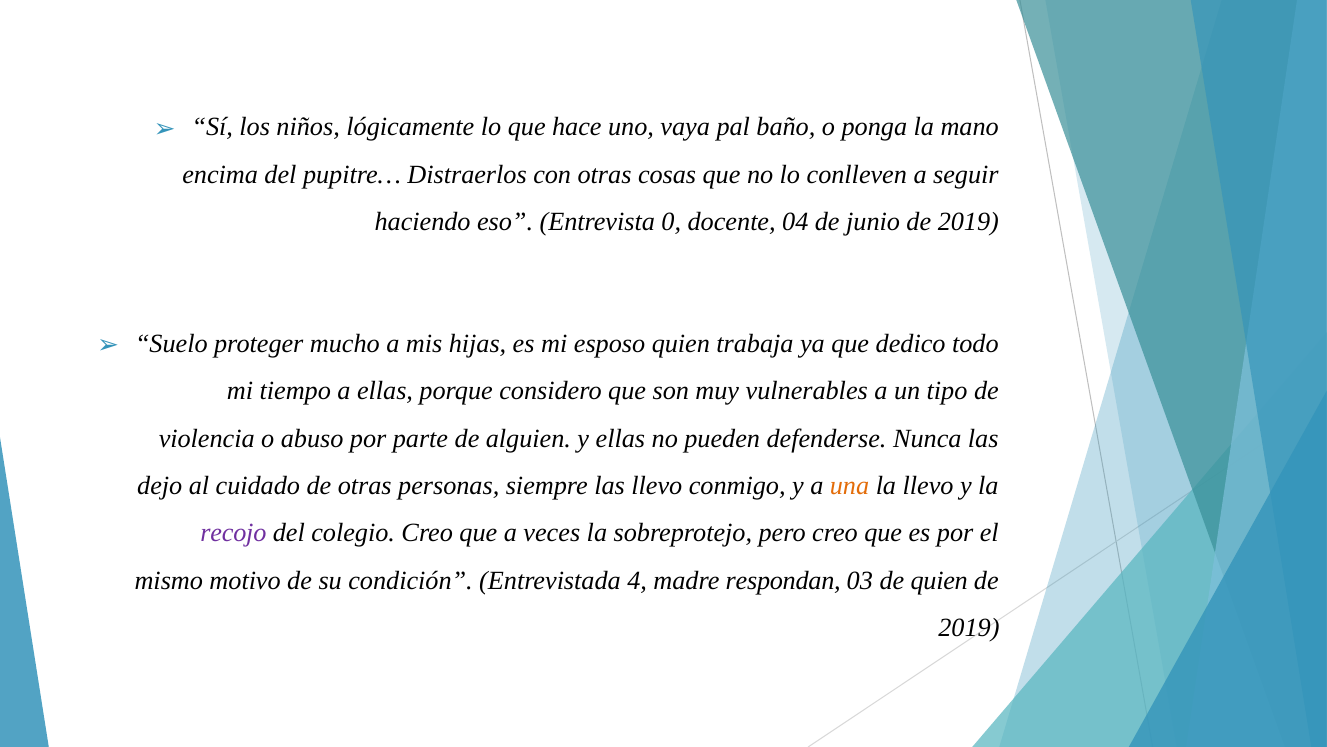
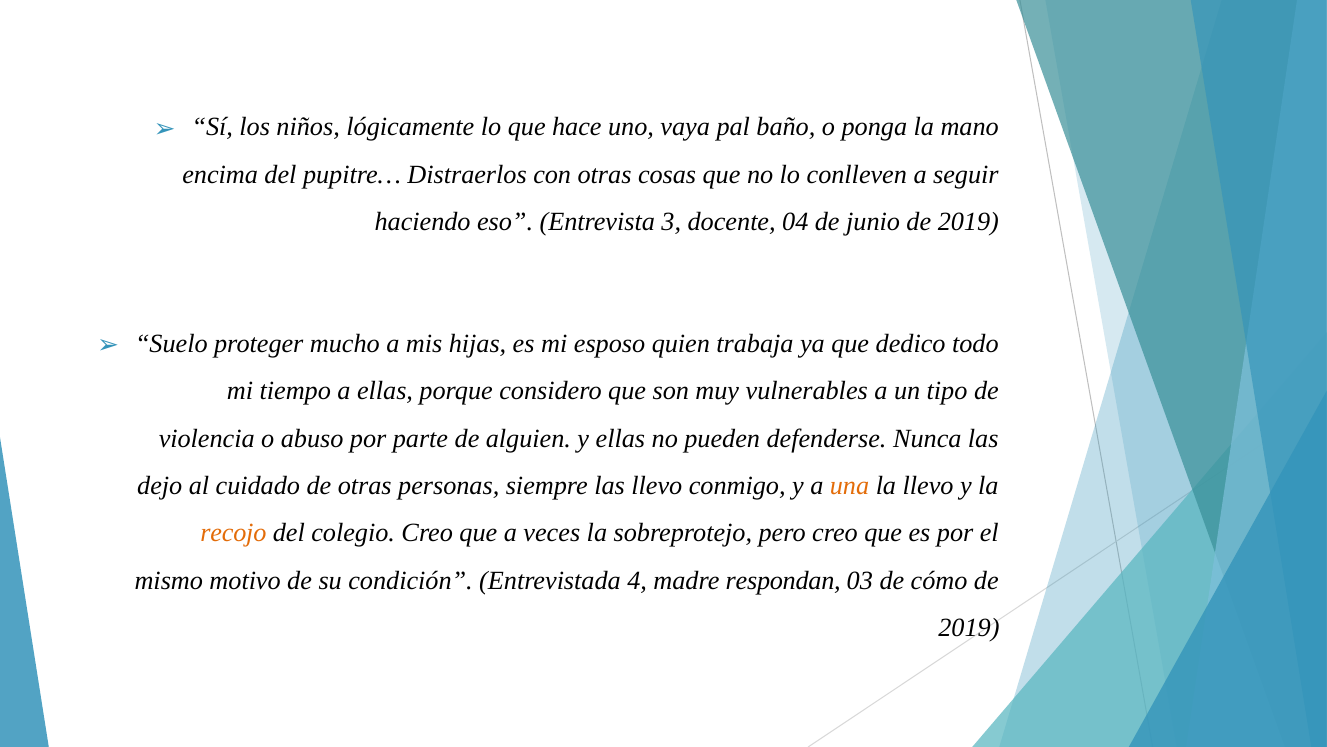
0: 0 -> 3 (671, 221)
recojo colour: purple -> orange (233, 533)
de quien: quien -> cómo (939, 580)
